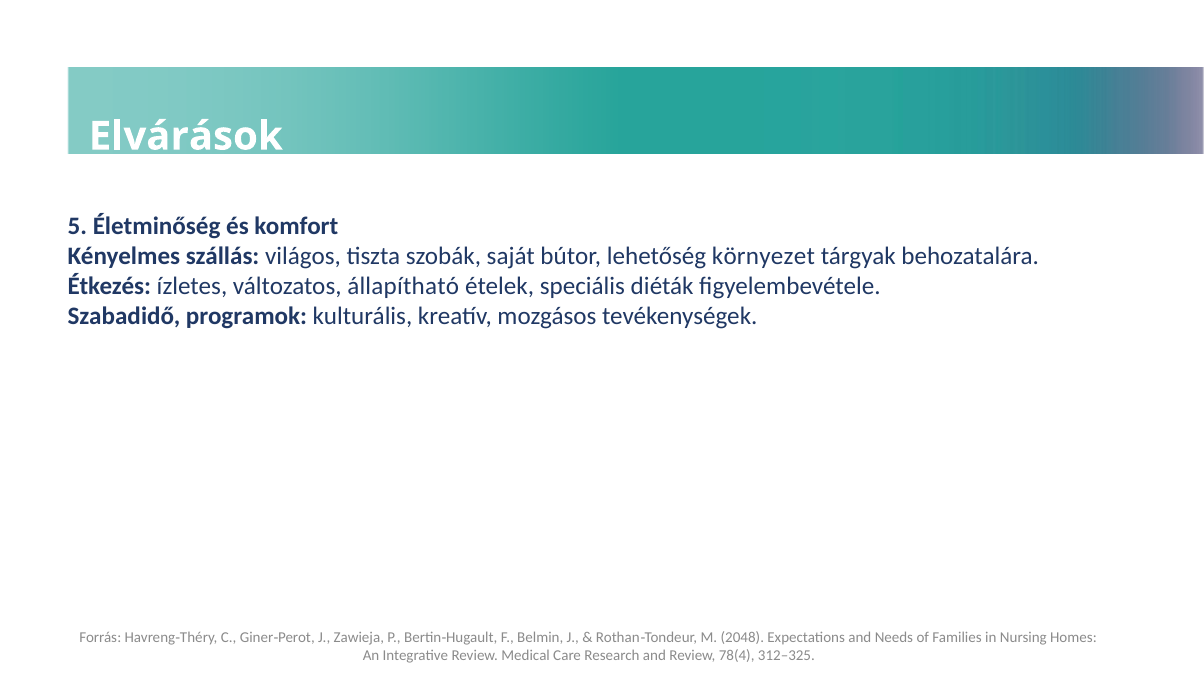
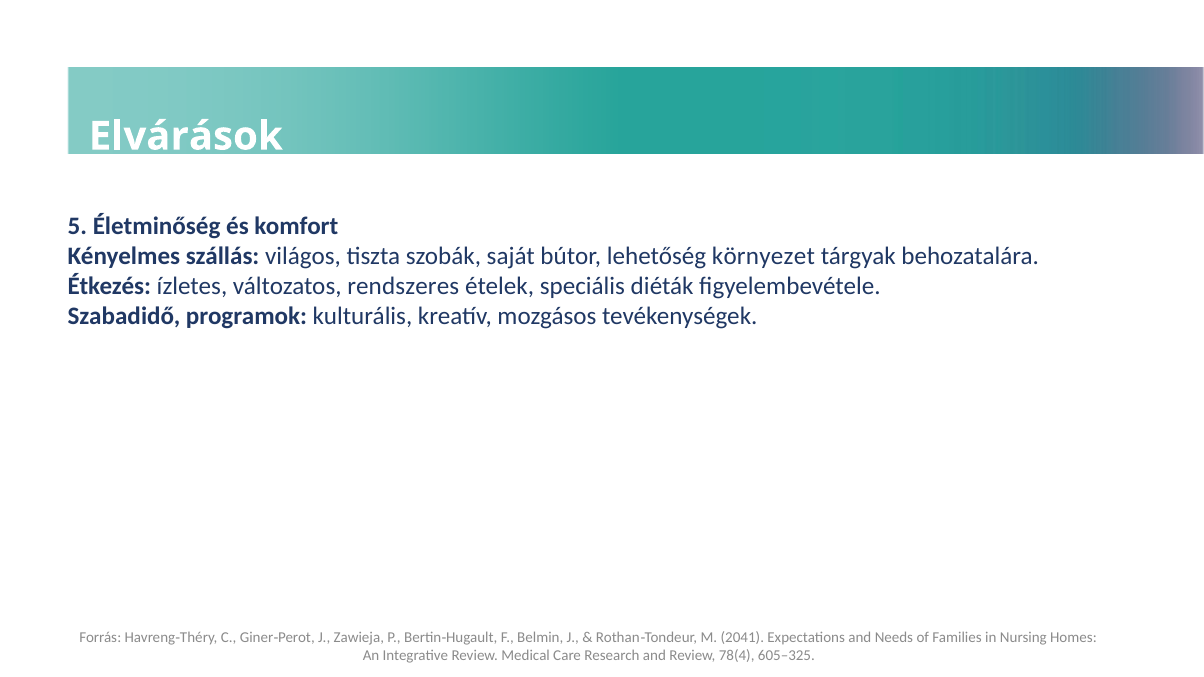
állapítható: állapítható -> rendszeres (403, 286)
2048: 2048 -> 2041 (742, 638)
312–325: 312–325 -> 605–325 (786, 656)
